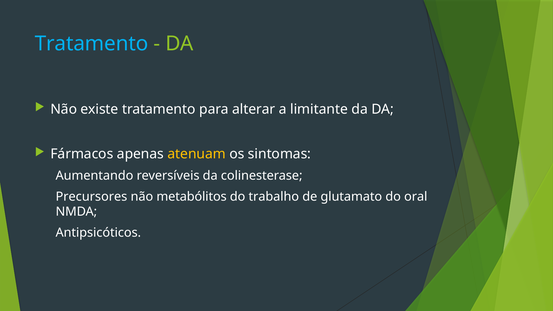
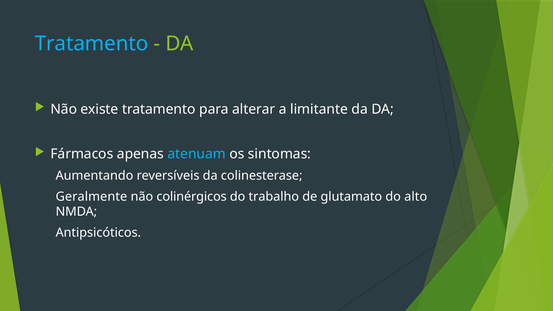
atenuam colour: yellow -> light blue (197, 154)
Precursores: Precursores -> Geralmente (91, 197)
metabólitos: metabólitos -> colinérgicos (192, 197)
oral: oral -> alto (416, 197)
